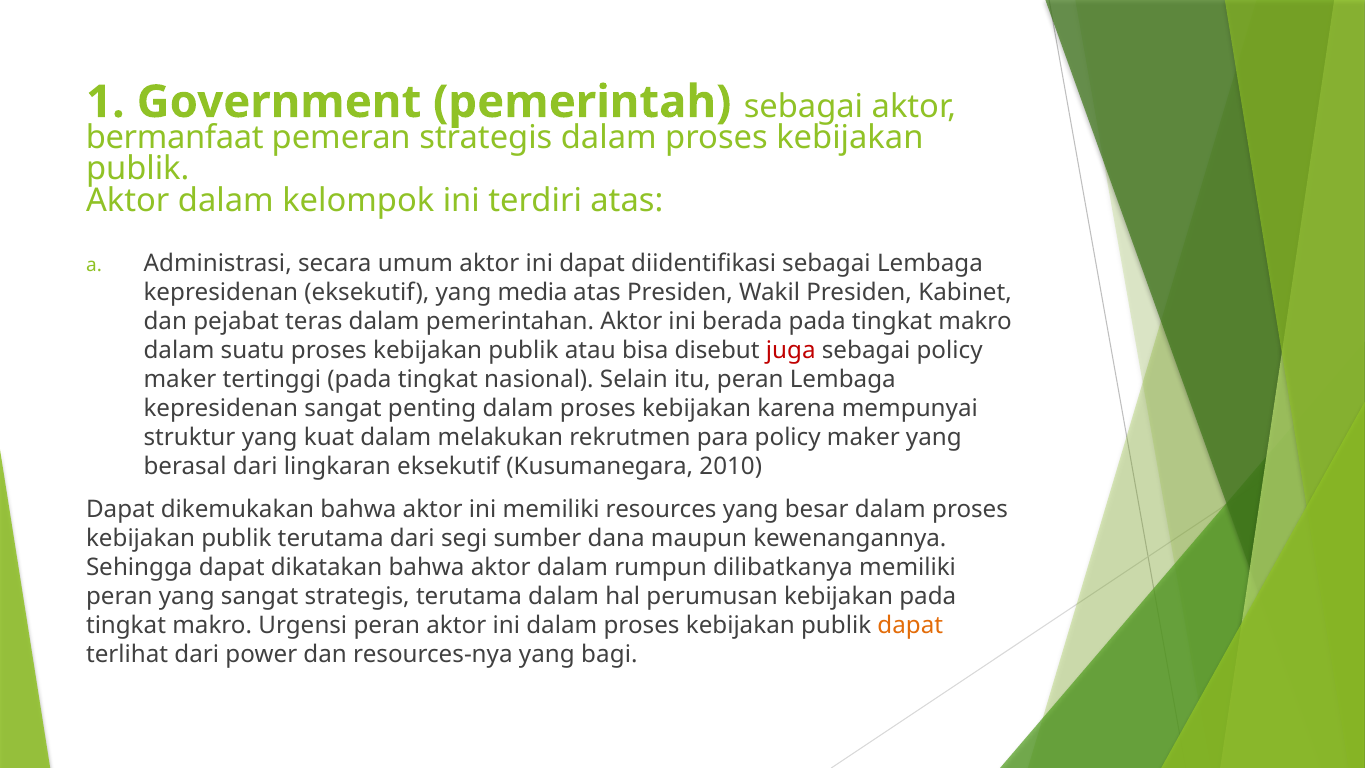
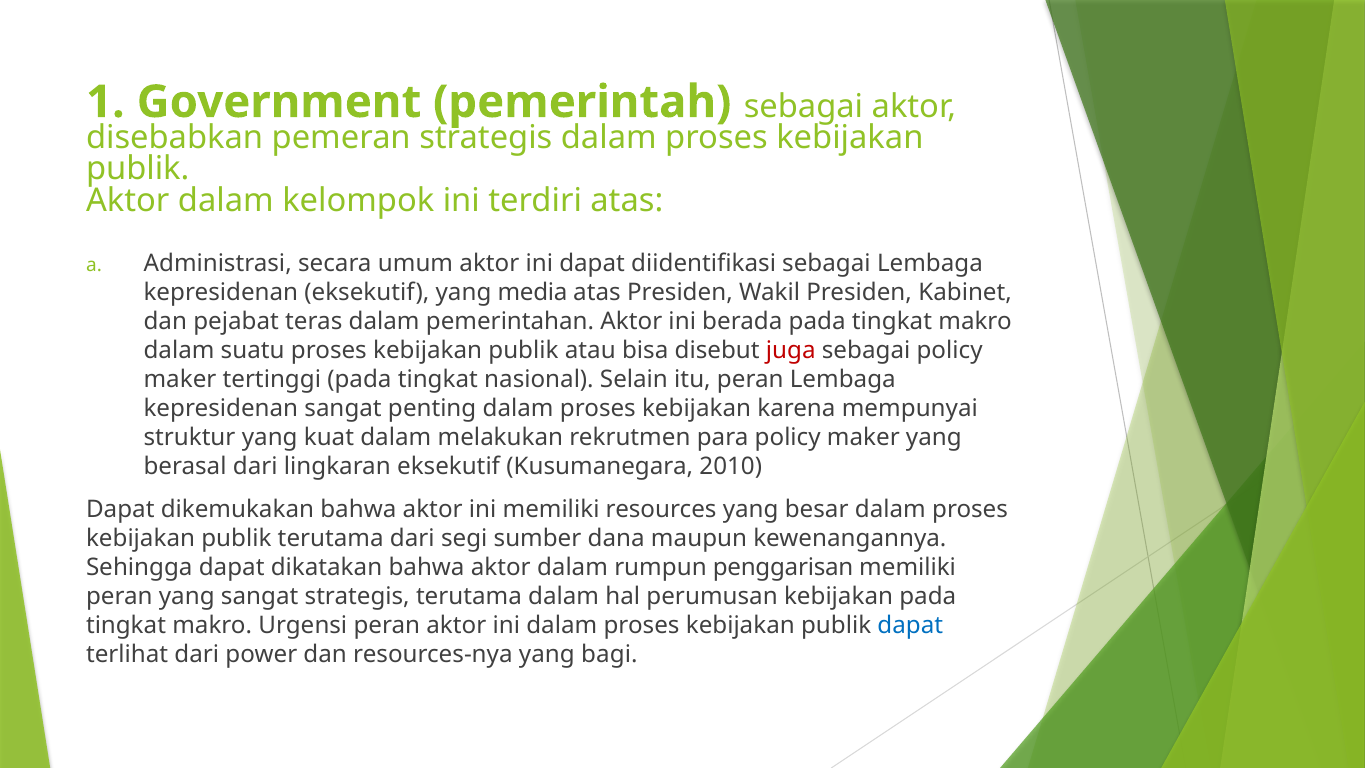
bermanfaat: bermanfaat -> disebabkan (175, 138)
dilibatkanya: dilibatkanya -> penggarisan (783, 568)
dapat colour: orange -> blue (910, 626)
